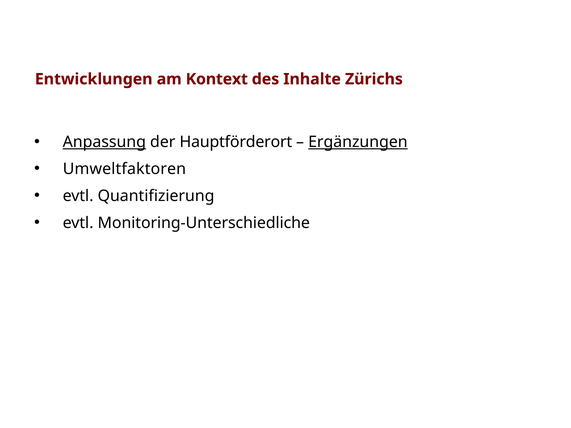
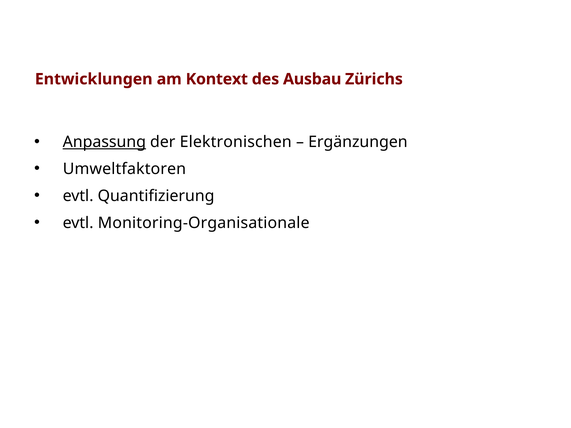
Inhalte: Inhalte -> Ausbau (312, 79)
Hauptförderort: Hauptförderort -> Elektronischen (236, 142)
Ergänzungen underline: present -> none (358, 142)
Monitoring-Unterschiedliche: Monitoring-Unterschiedliche -> Monitoring-Organisationale (204, 223)
